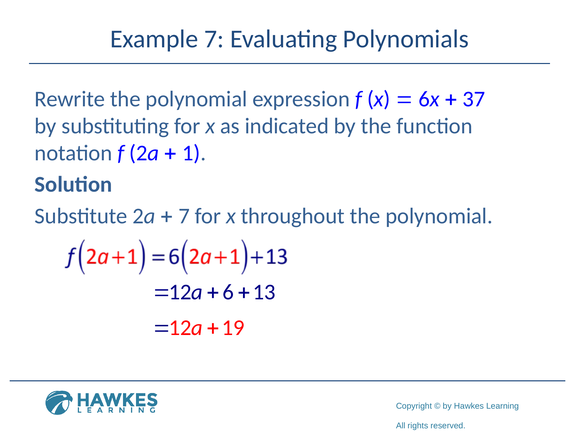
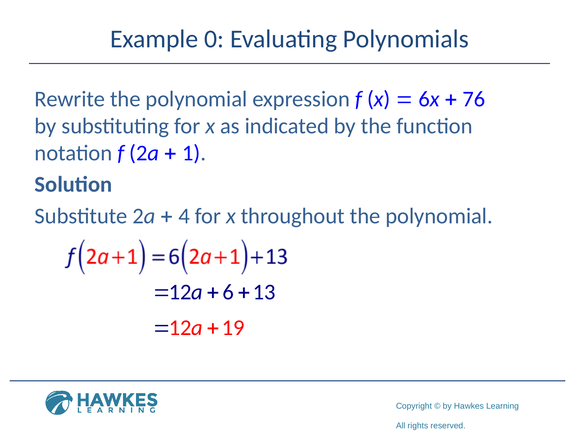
Example 7: 7 -> 0 (214, 39)
37: 37 -> 76 (474, 99)
7: 7 -> 4 (184, 216)
